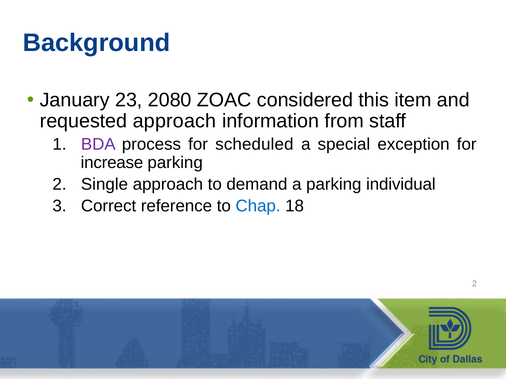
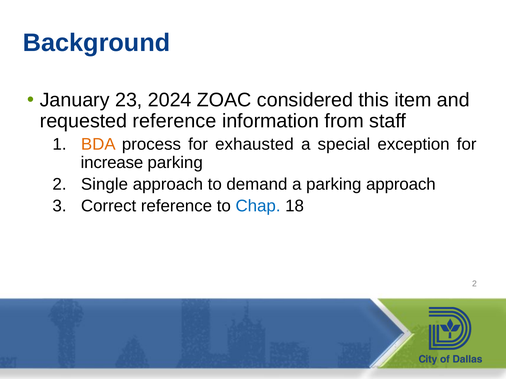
2080: 2080 -> 2024 (170, 100)
requested approach: approach -> reference (175, 121)
BDA colour: purple -> orange (98, 145)
scheduled: scheduled -> exhausted (254, 145)
parking individual: individual -> approach (401, 185)
